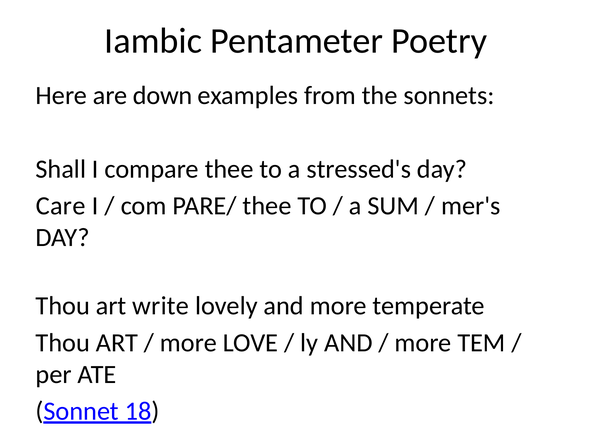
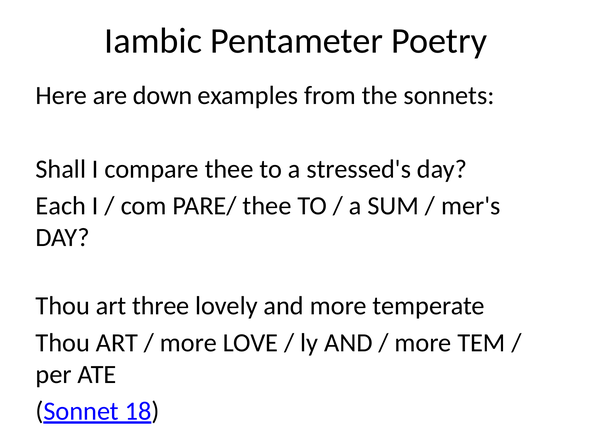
Care: Care -> Each (61, 206)
write: write -> three (161, 306)
